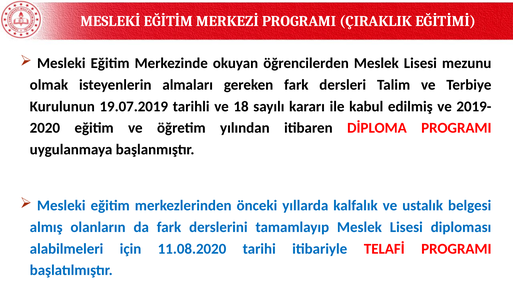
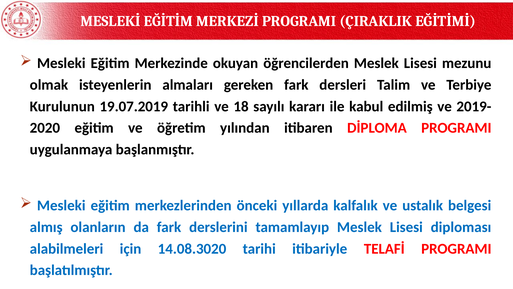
11.08.2020: 11.08.2020 -> 14.08.3020 (192, 248)
